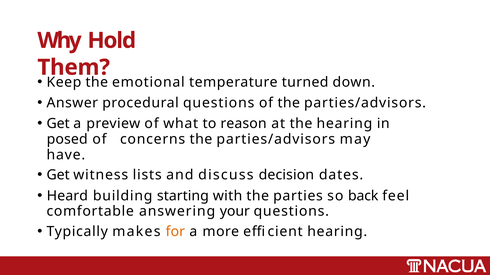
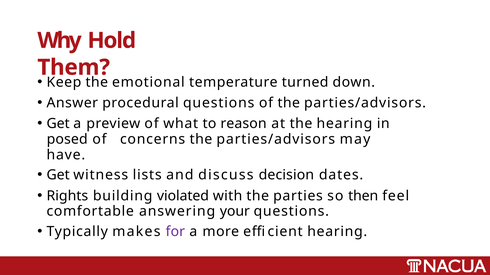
Heard: Heard -> Rights (67, 196)
starting: starting -> violated (183, 196)
back: back -> then (363, 196)
for colour: orange -> purple (175, 232)
